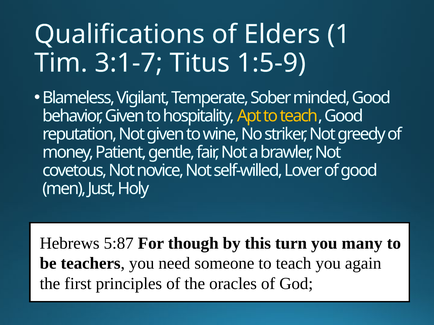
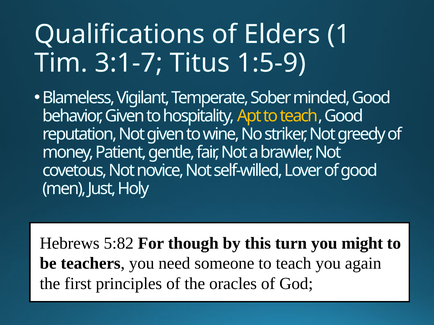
5:87: 5:87 -> 5:82 (119, 244)
many: many -> might (362, 244)
